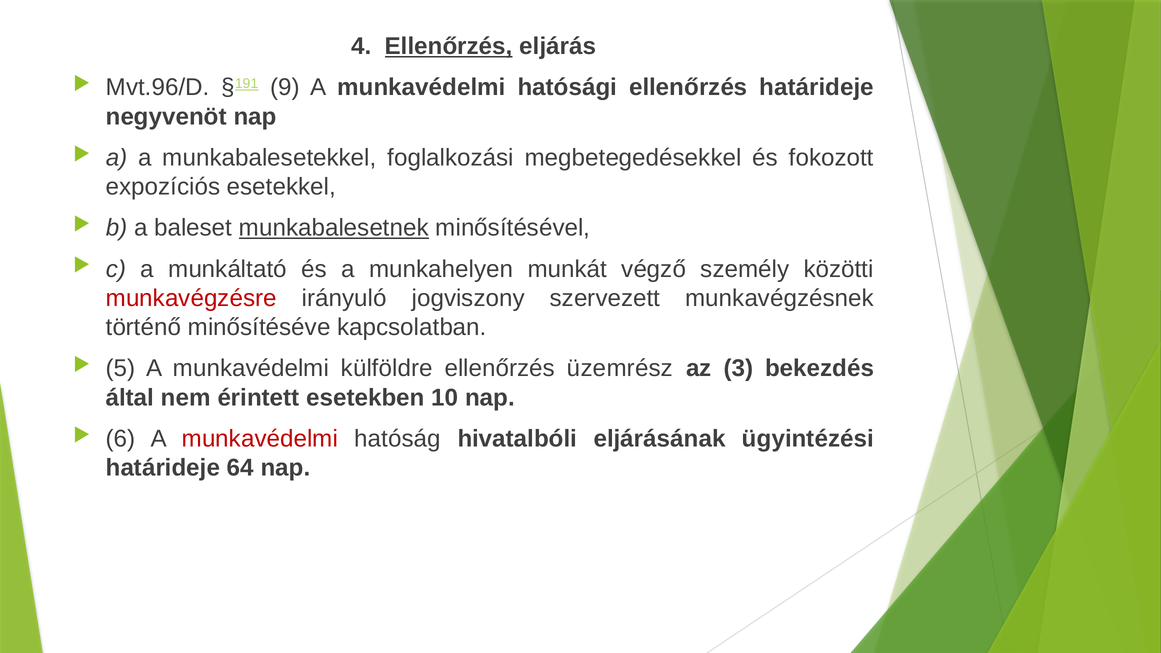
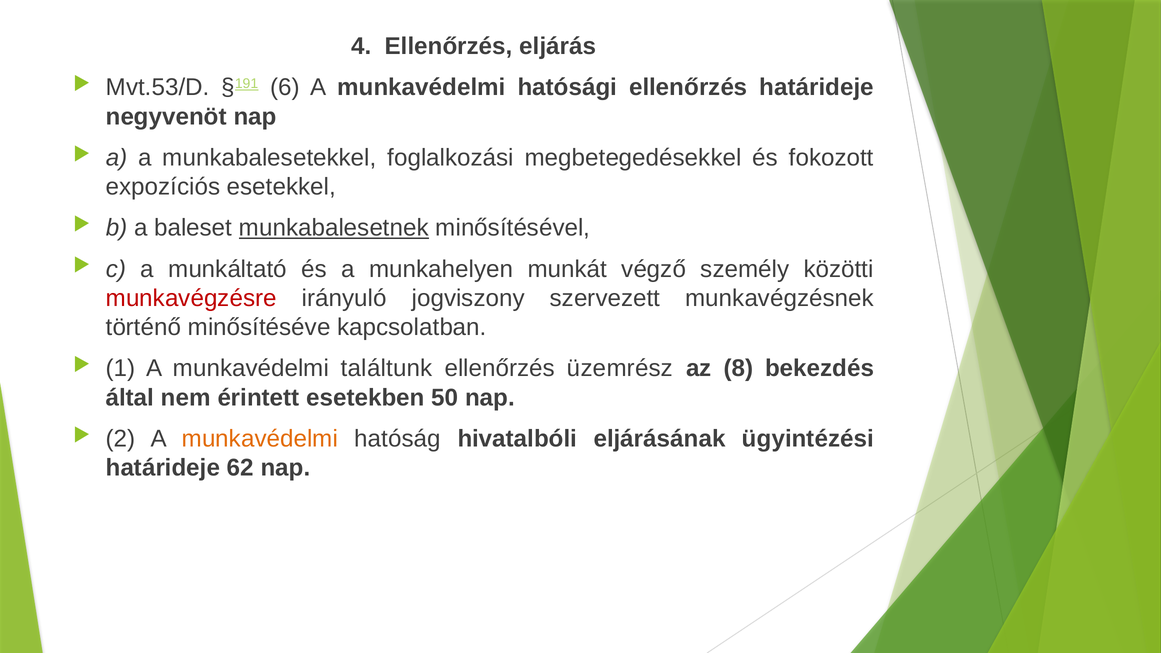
Ellenőrzés underline: present -> none (449, 46)
Mvt.96/D: Mvt.96/D -> Mvt.53/D (158, 88)
9: 9 -> 6 (285, 88)
5: 5 -> 1 (121, 368)
külföldre: külföldre -> találtunk (387, 368)
3: 3 -> 8 (738, 368)
10: 10 -> 50 (445, 398)
6: 6 -> 2 (121, 439)
munkavédelmi colour: red -> orange (260, 439)
64: 64 -> 62 (240, 468)
